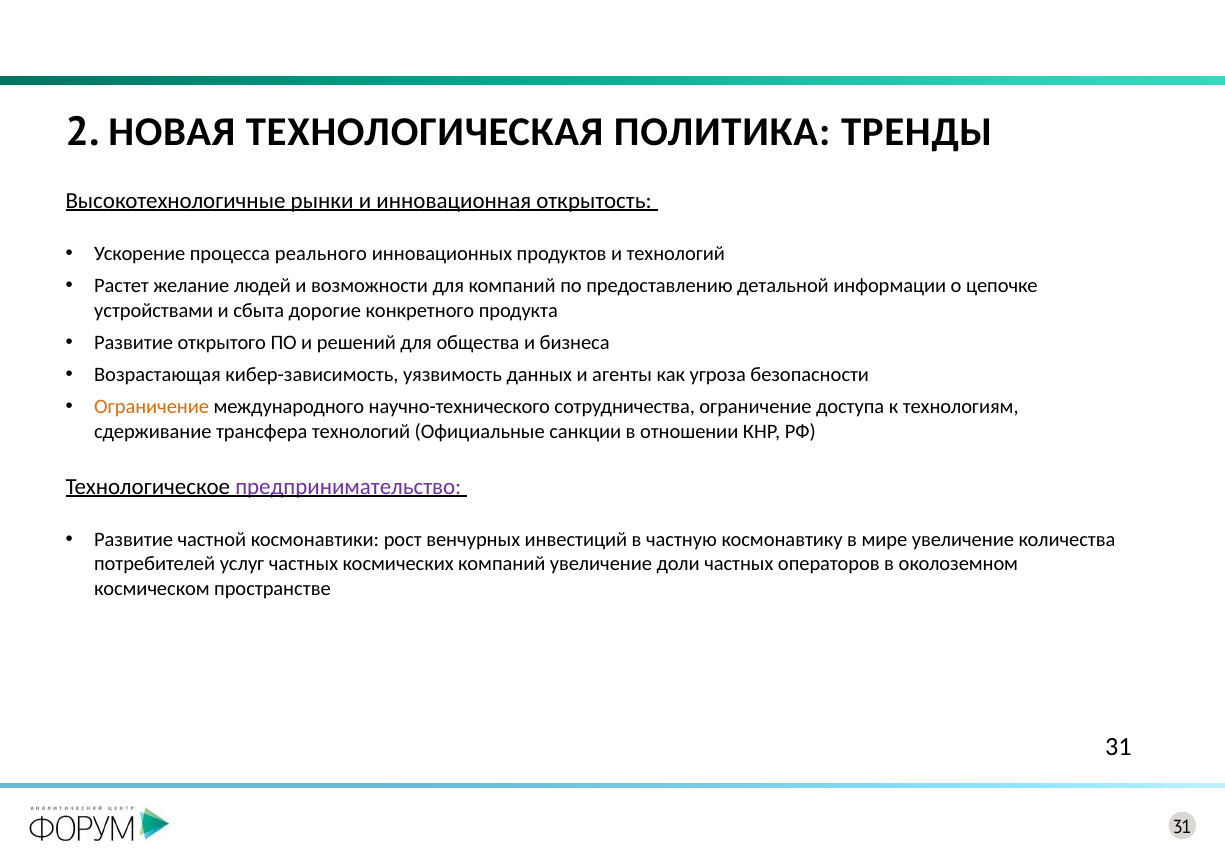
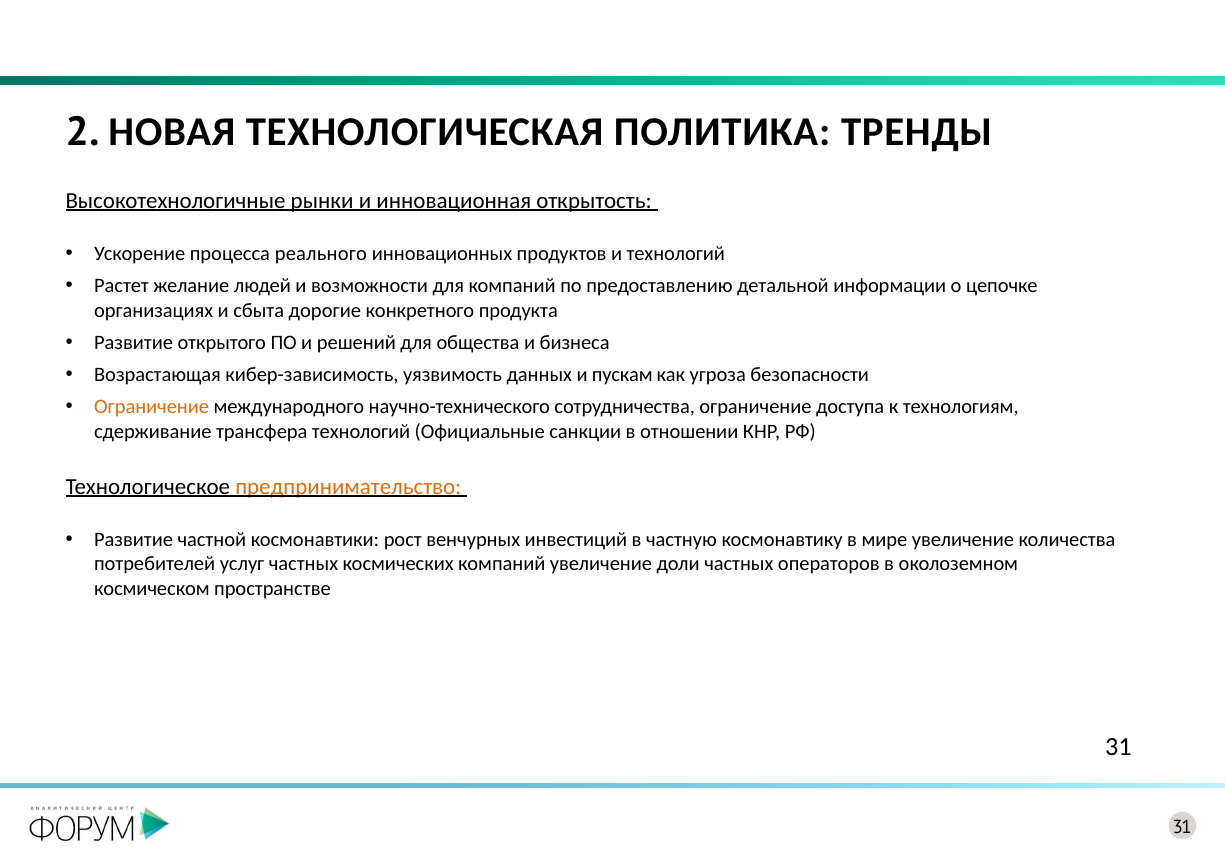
устройствами: устройствами -> организациях (154, 310)
агенты: агенты -> пускам (622, 375)
предпринимательство colour: purple -> orange (348, 487)
